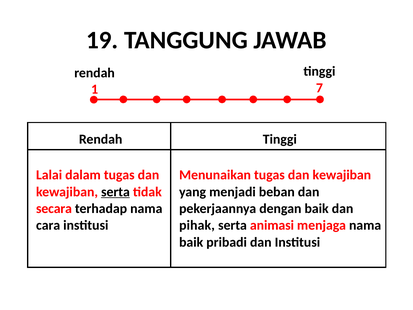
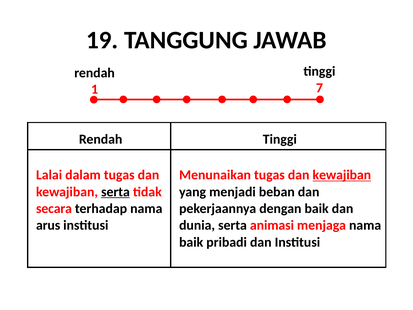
kewajiban underline: none -> present (342, 175)
cara: cara -> arus (48, 225)
pihak: pihak -> dunia (197, 225)
